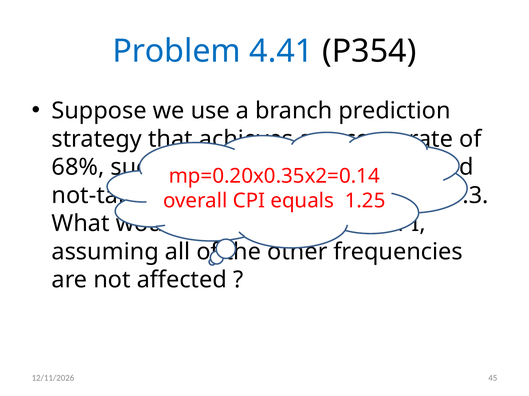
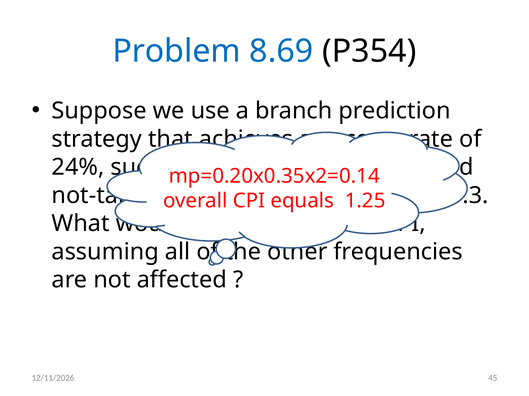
4.41: 4.41 -> 8.69 (281, 51)
68%: 68% -> 24% (78, 167)
